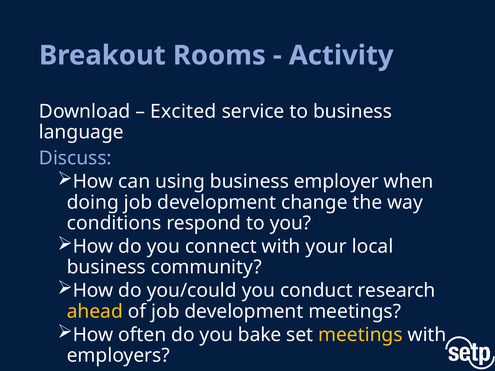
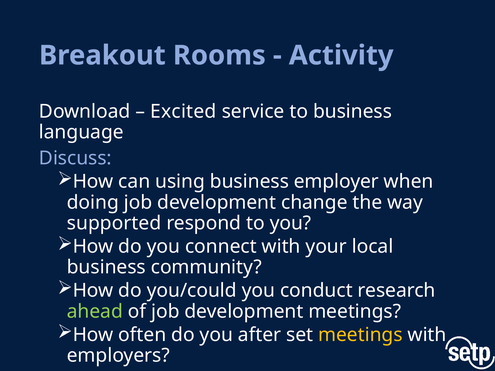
conditions: conditions -> supported (114, 223)
ahead colour: yellow -> light green (95, 312)
bake: bake -> after (260, 335)
